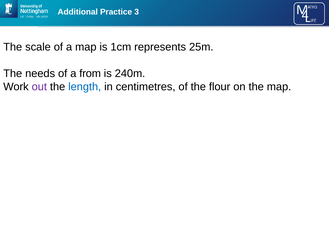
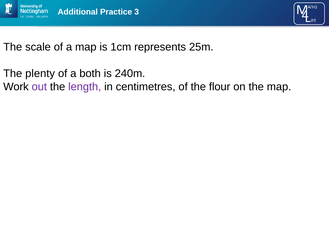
needs: needs -> plenty (40, 73)
from: from -> both (90, 73)
length colour: blue -> purple (85, 87)
